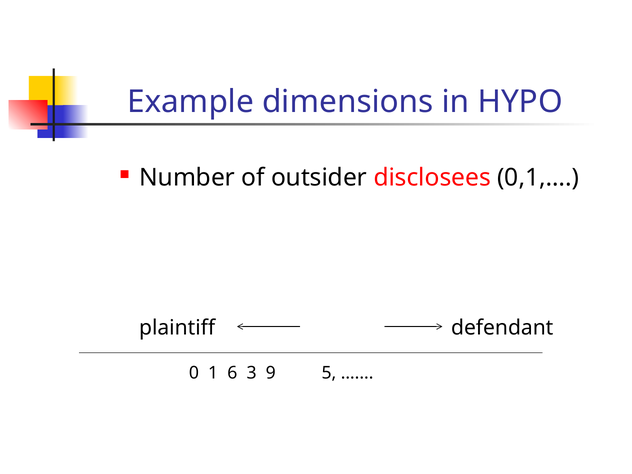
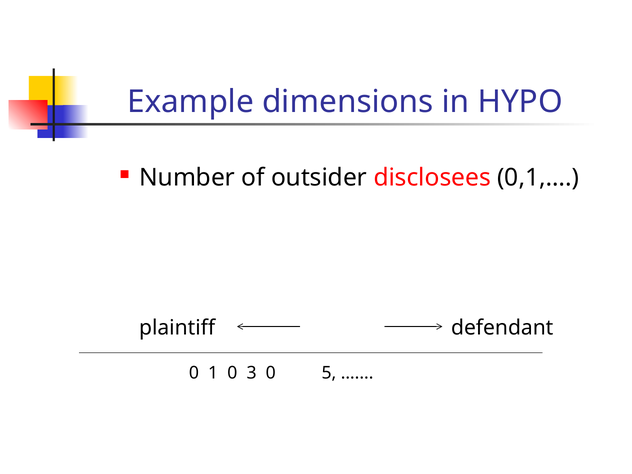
1 6: 6 -> 0 (232, 373)
3 9: 9 -> 0 (271, 373)
